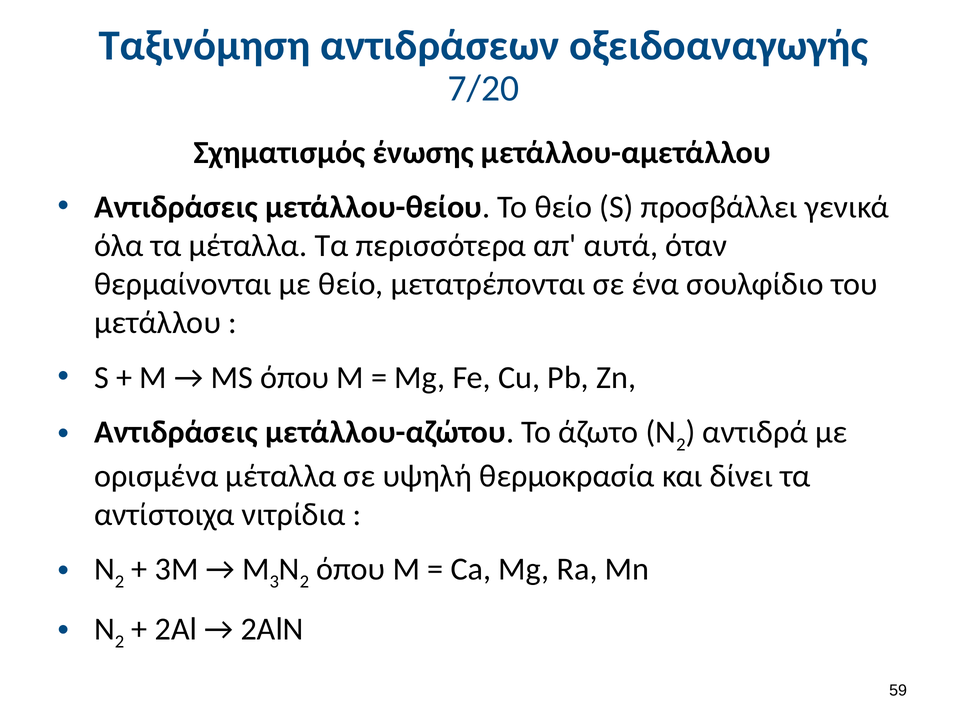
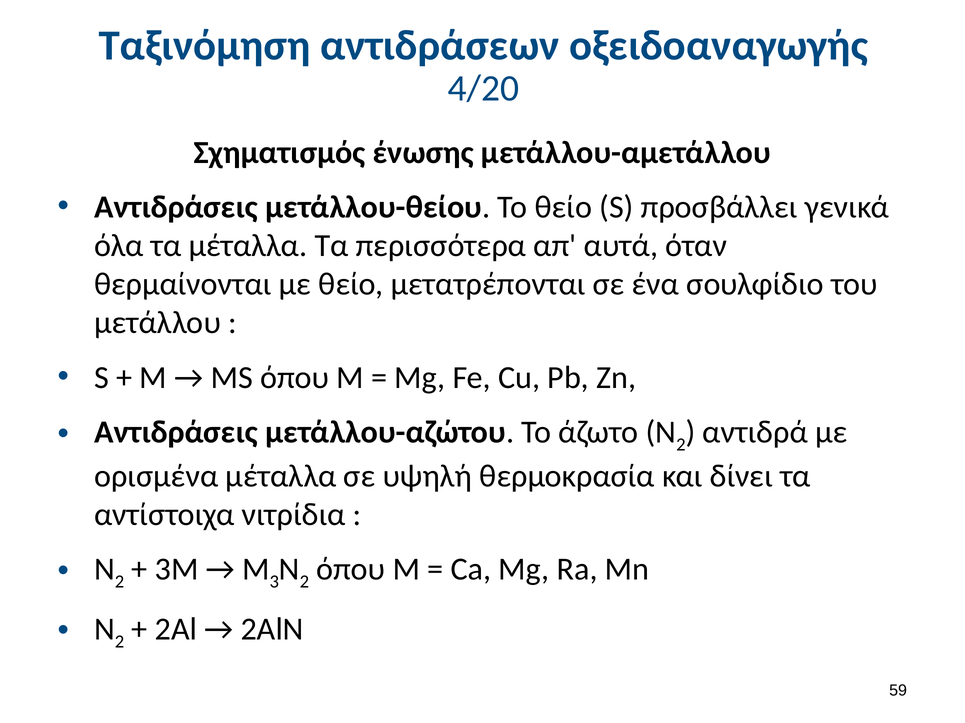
7/20: 7/20 -> 4/20 (484, 89)
